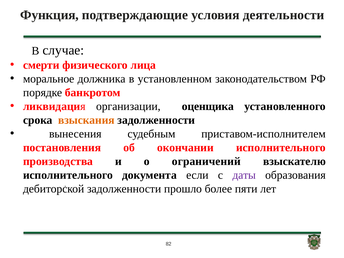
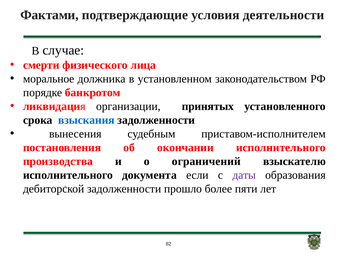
Функция: Функция -> Фактами (49, 15)
оценщика: оценщика -> принятых (208, 106)
взыскания colour: orange -> blue (86, 120)
